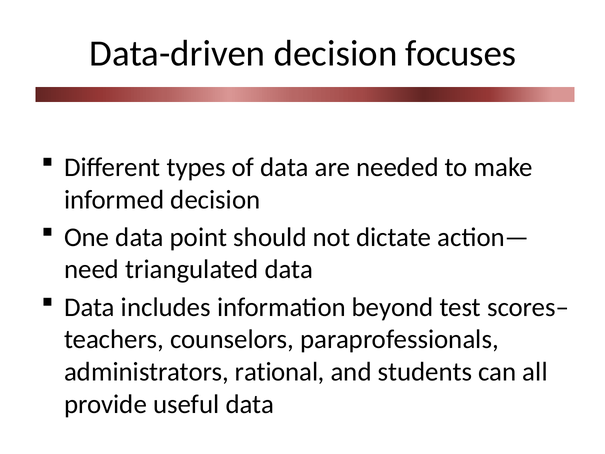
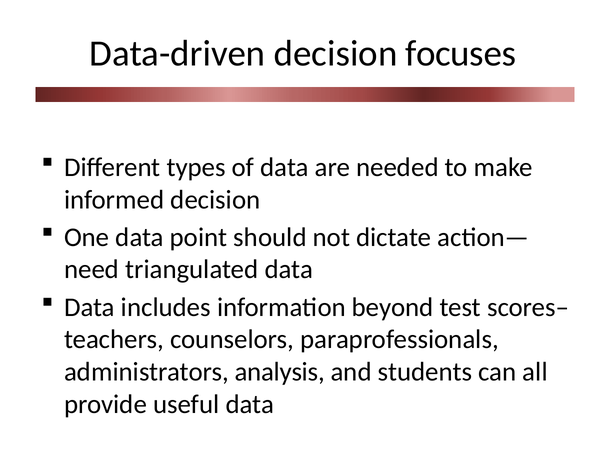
rational: rational -> analysis (280, 372)
